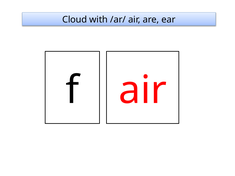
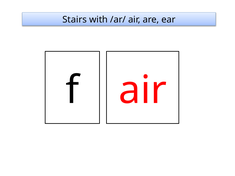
Cloud: Cloud -> Stairs (75, 20)
